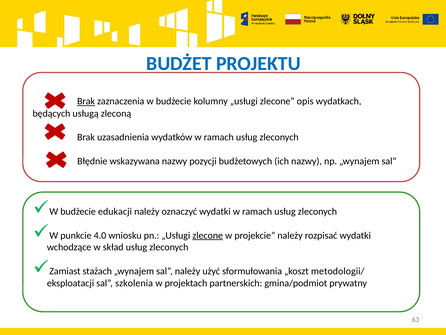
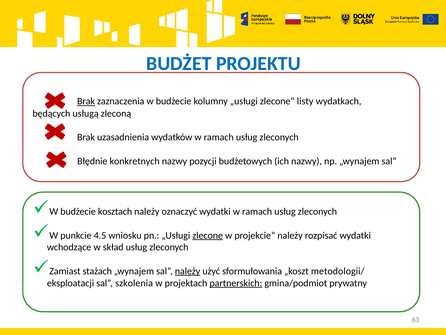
opis: opis -> listy (305, 101)
wskazywana: wskazywana -> konkretnych (135, 161)
edukacji: edukacji -> kosztach (115, 211)
4.0: 4.0 -> 4.5 (100, 235)
należy underline: none -> present (188, 271)
partnerskich underline: none -> present (236, 283)
